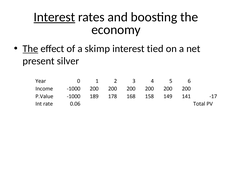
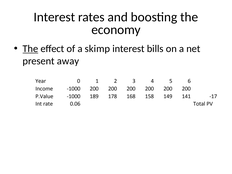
Interest underline: present -> none (54, 17)
tied: tied -> bills (155, 49)
silver: silver -> away (68, 61)
